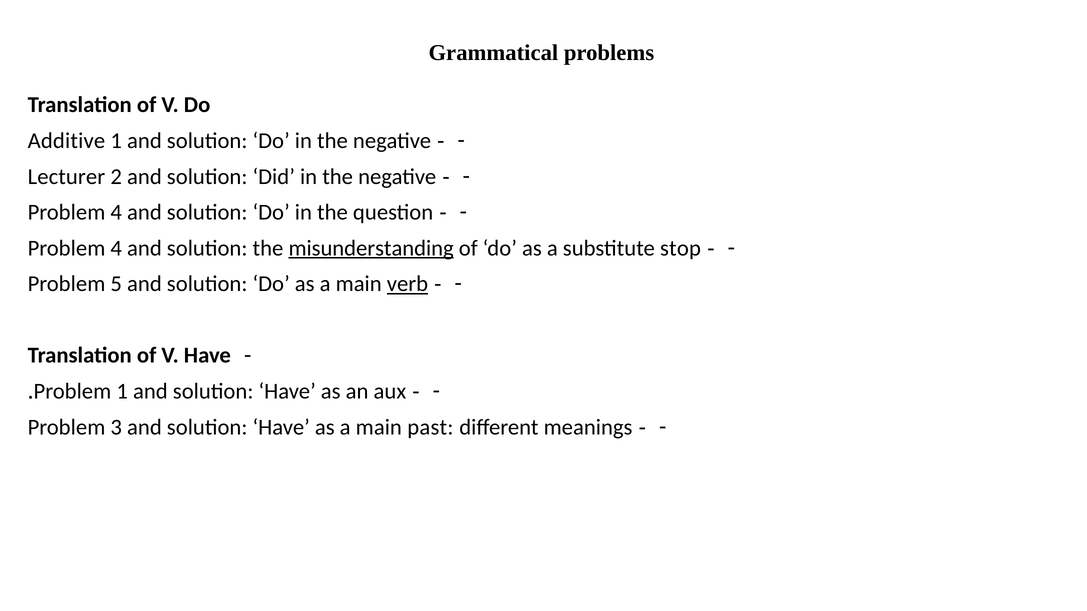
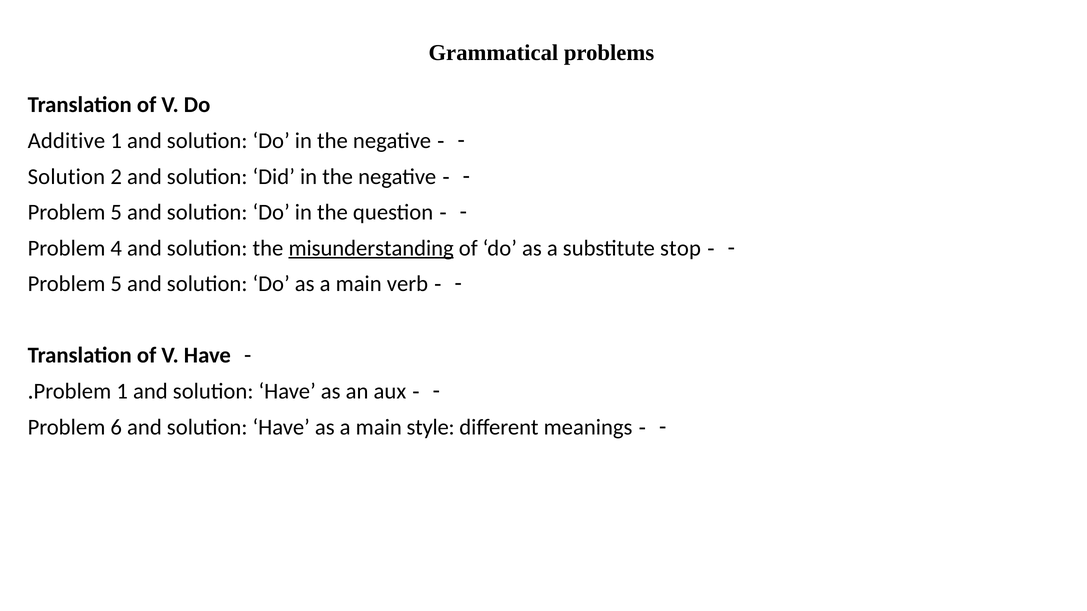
Lecturer: Lecturer -> Solution (66, 177)
4: 4 -> 5 (116, 212)
verb underline: present -> none (407, 284)
3: 3 -> 6 (116, 427)
past: past -> style (431, 427)
